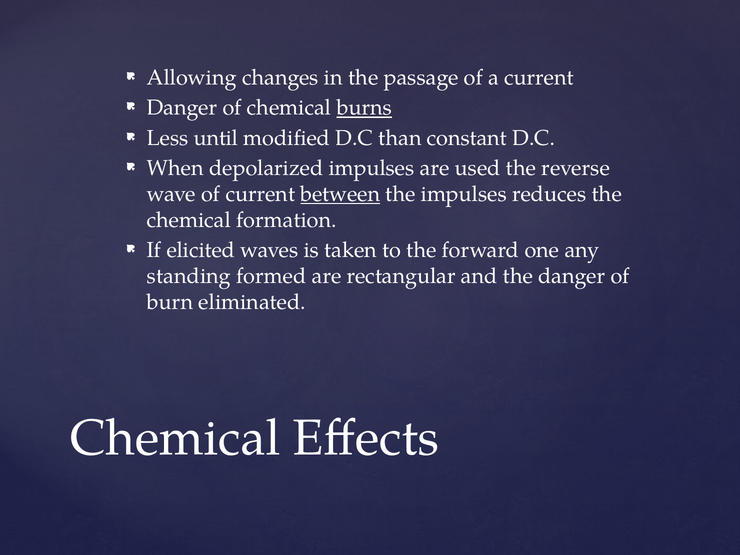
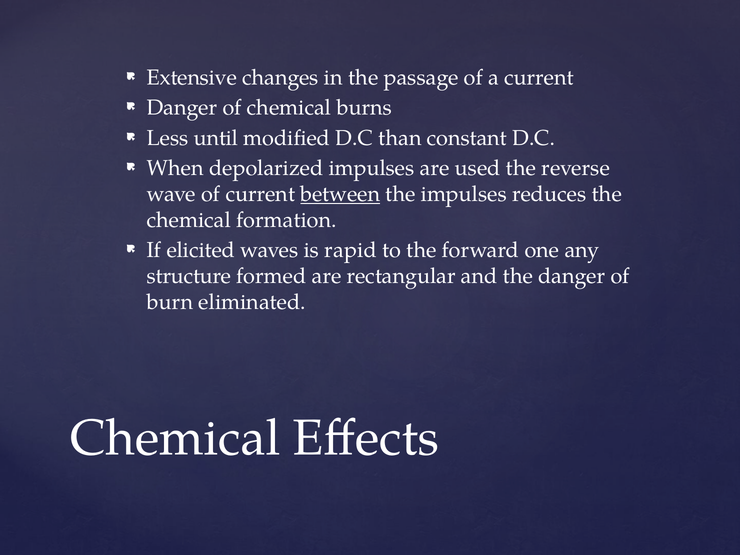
Allowing: Allowing -> Extensive (192, 78)
burns underline: present -> none (364, 108)
taken: taken -> rapid (351, 250)
standing: standing -> structure (189, 276)
